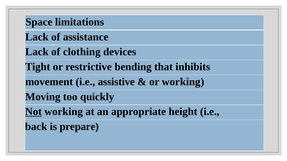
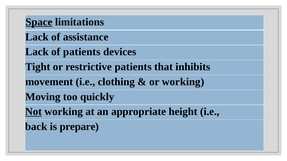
Space underline: none -> present (39, 22)
of clothing: clothing -> patients (82, 52)
restrictive bending: bending -> patients (133, 67)
assistive: assistive -> clothing (116, 82)
